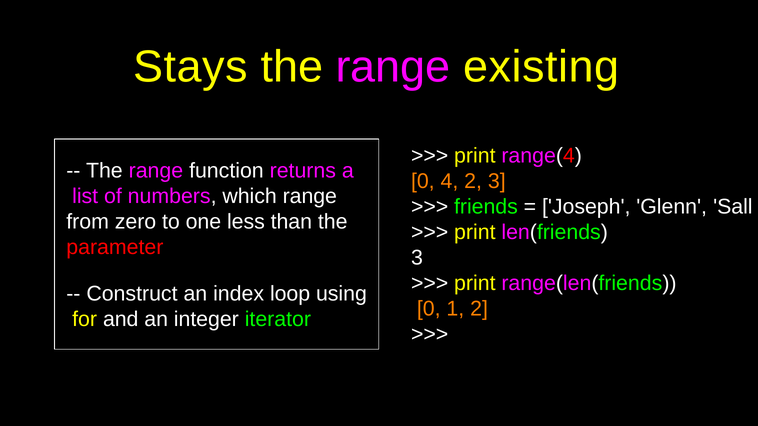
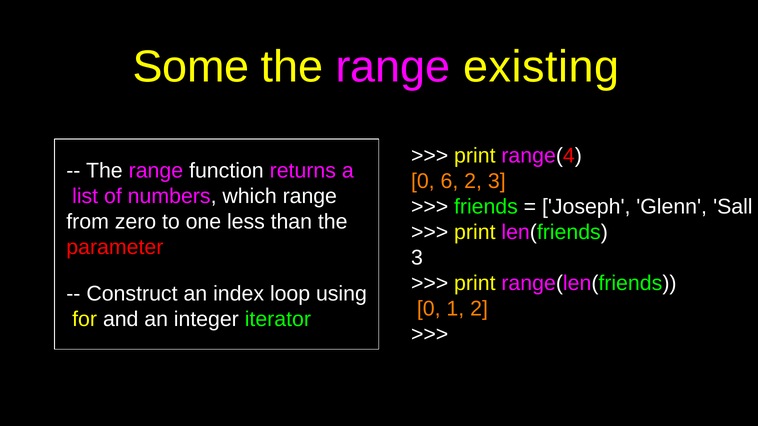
Stays: Stays -> Some (191, 67)
4: 4 -> 6 (449, 181)
